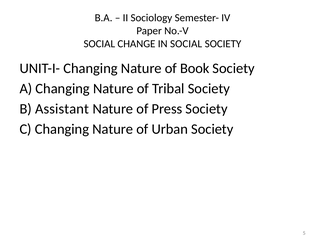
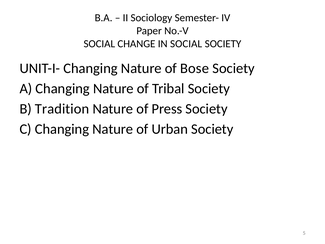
Book: Book -> Bose (195, 68)
Assistant: Assistant -> Tradition (62, 109)
